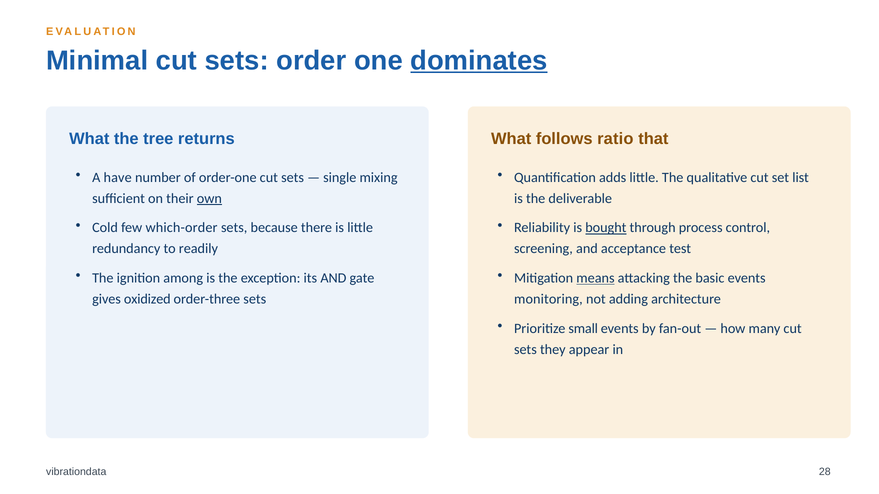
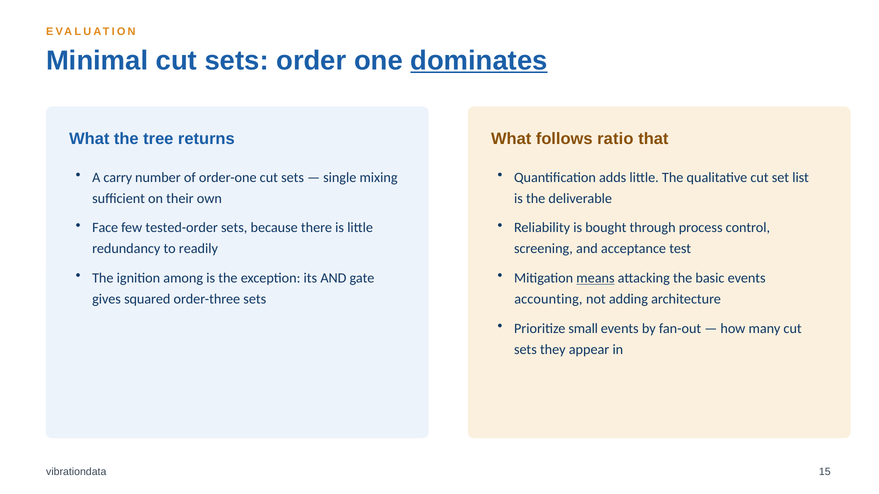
have: have -> carry (118, 178)
own underline: present -> none (209, 199)
Cold: Cold -> Face (105, 228)
which-order: which-order -> tested-order (182, 228)
bought underline: present -> none (606, 228)
oxidized: oxidized -> squared (147, 299)
monitoring: monitoring -> accounting (548, 299)
28: 28 -> 15 (825, 472)
